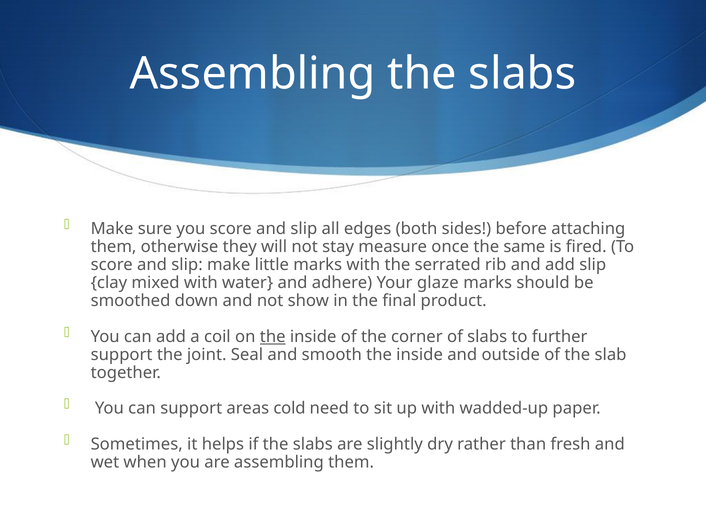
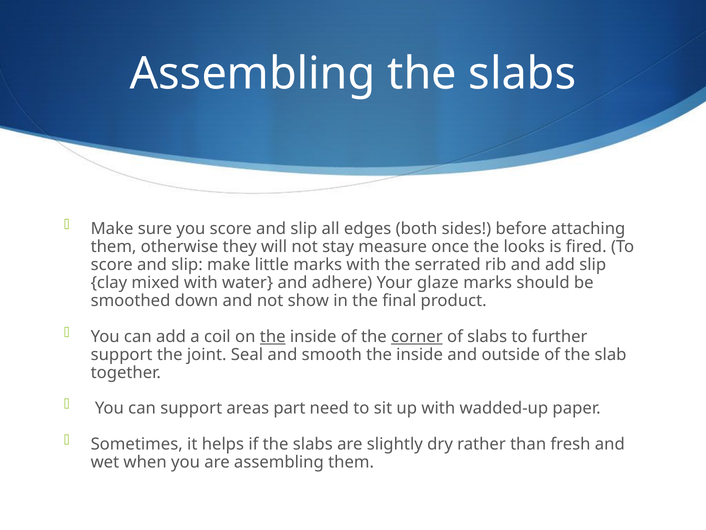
same: same -> looks (524, 247)
corner underline: none -> present (417, 336)
cold: cold -> part (289, 408)
